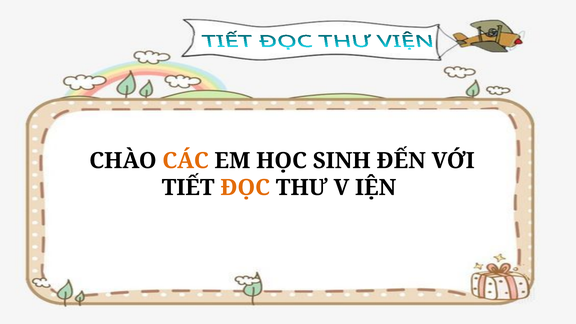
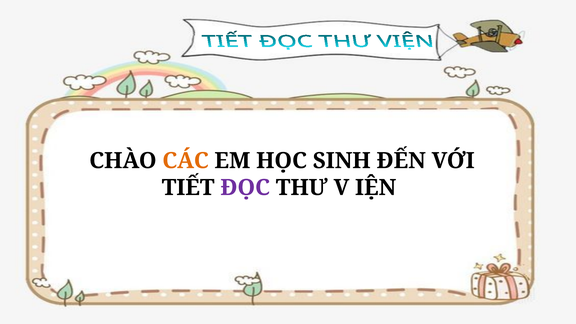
ĐỌC colour: orange -> purple (245, 188)
